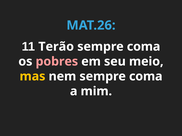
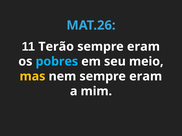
coma: coma -> eram (143, 47)
pobres colour: pink -> light blue (57, 62)
nem sempre coma: coma -> eram (146, 77)
